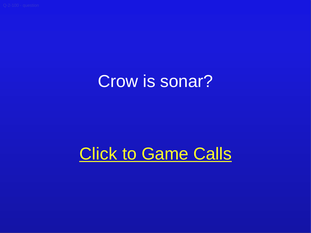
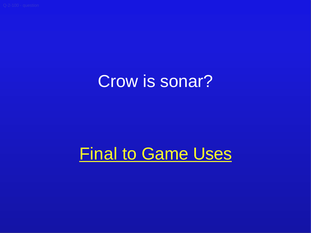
Click: Click -> Final (98, 154)
Calls: Calls -> Uses (213, 154)
